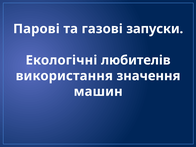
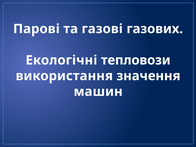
запуски: запуски -> газових (155, 29)
любителів: любителів -> тепловози (136, 60)
